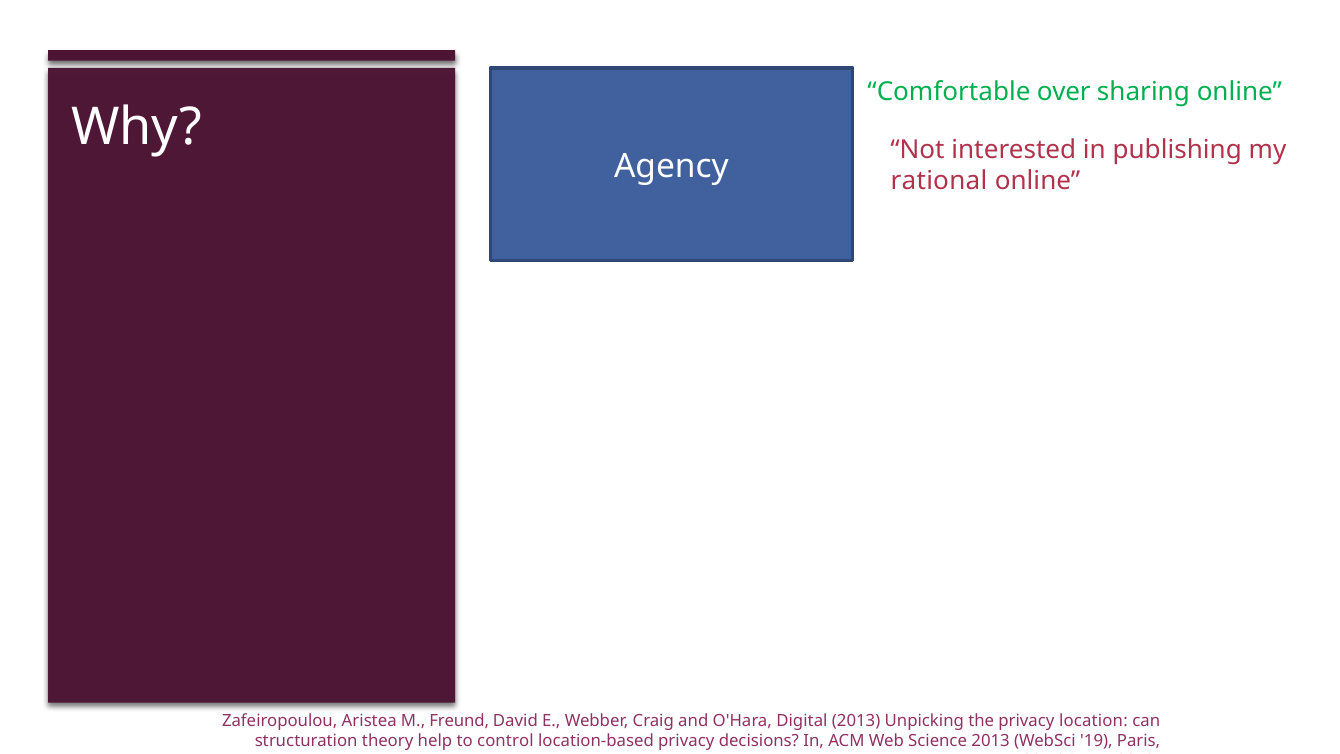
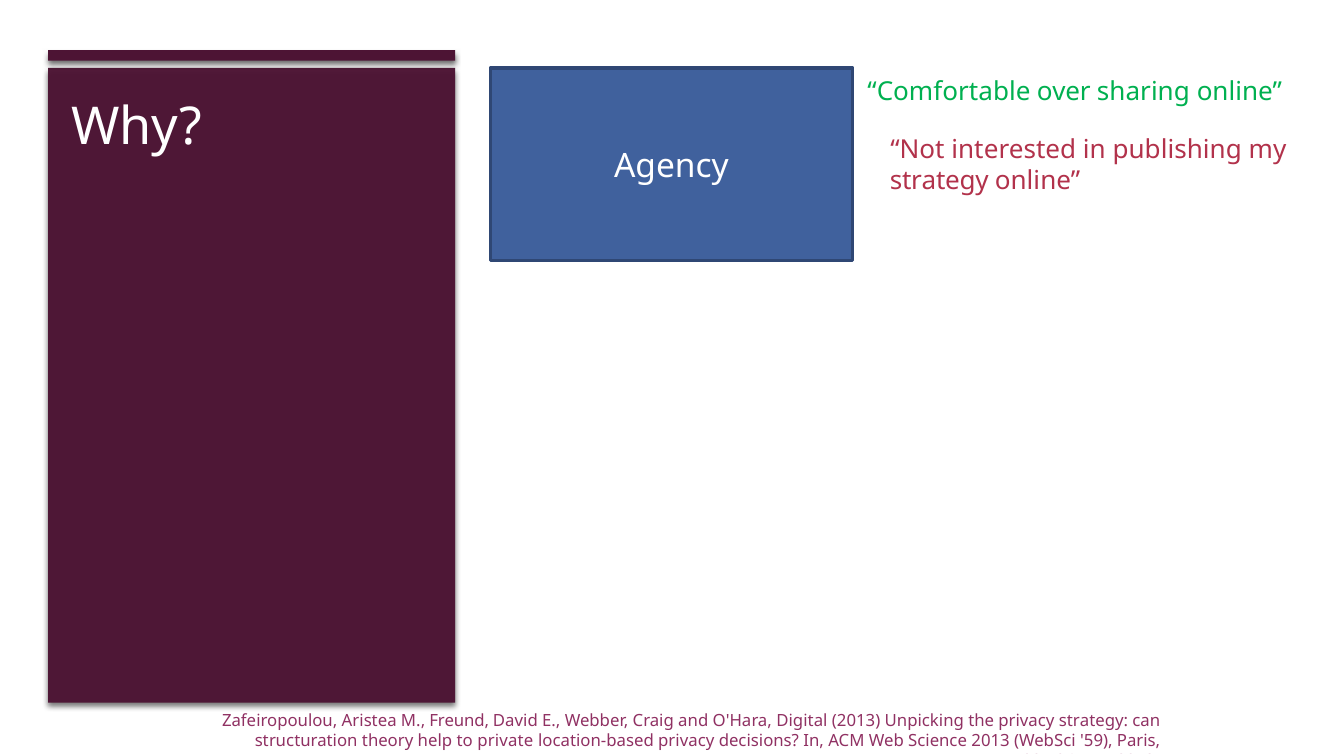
rational: rational -> strategy (939, 181)
privacy location: location -> strategy (1093, 720)
control: control -> private (505, 741)
19: 19 -> 59 (1096, 741)
